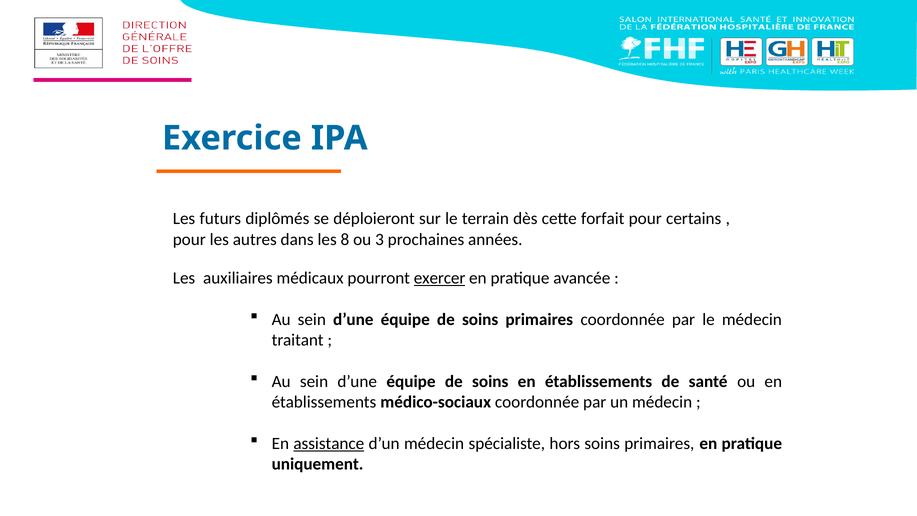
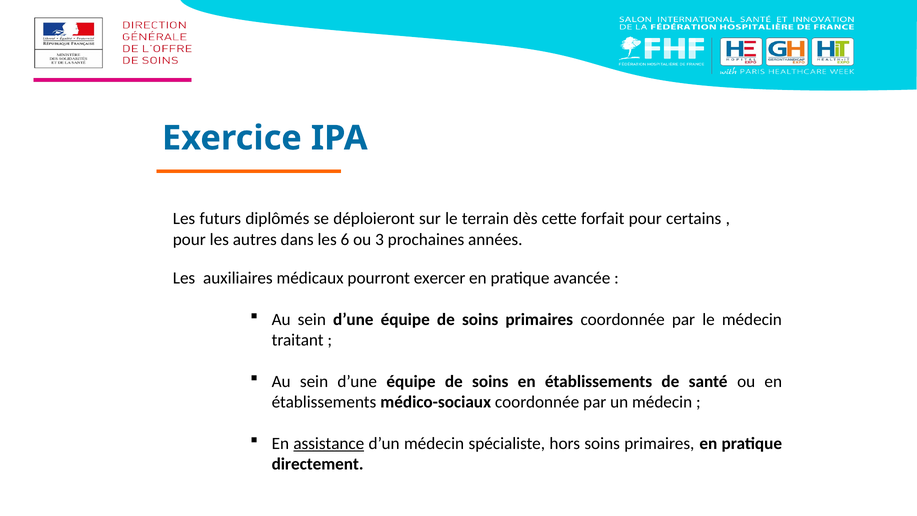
8: 8 -> 6 (345, 239)
exercer underline: present -> none (440, 278)
uniquement: uniquement -> directement (318, 464)
